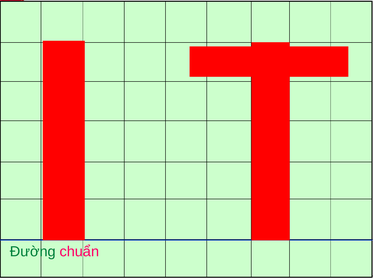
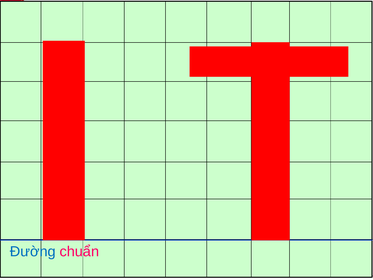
Đường colour: green -> blue (33, 251)
